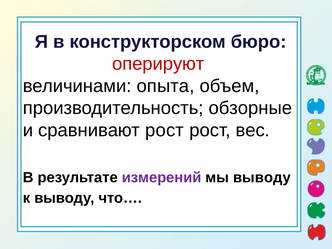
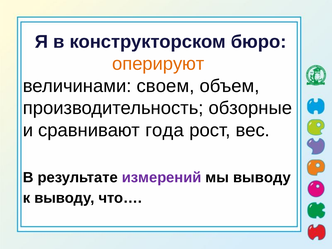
оперируют colour: red -> orange (158, 64)
опыта: опыта -> своем (166, 86)
сравнивают рост: рост -> года (165, 130)
